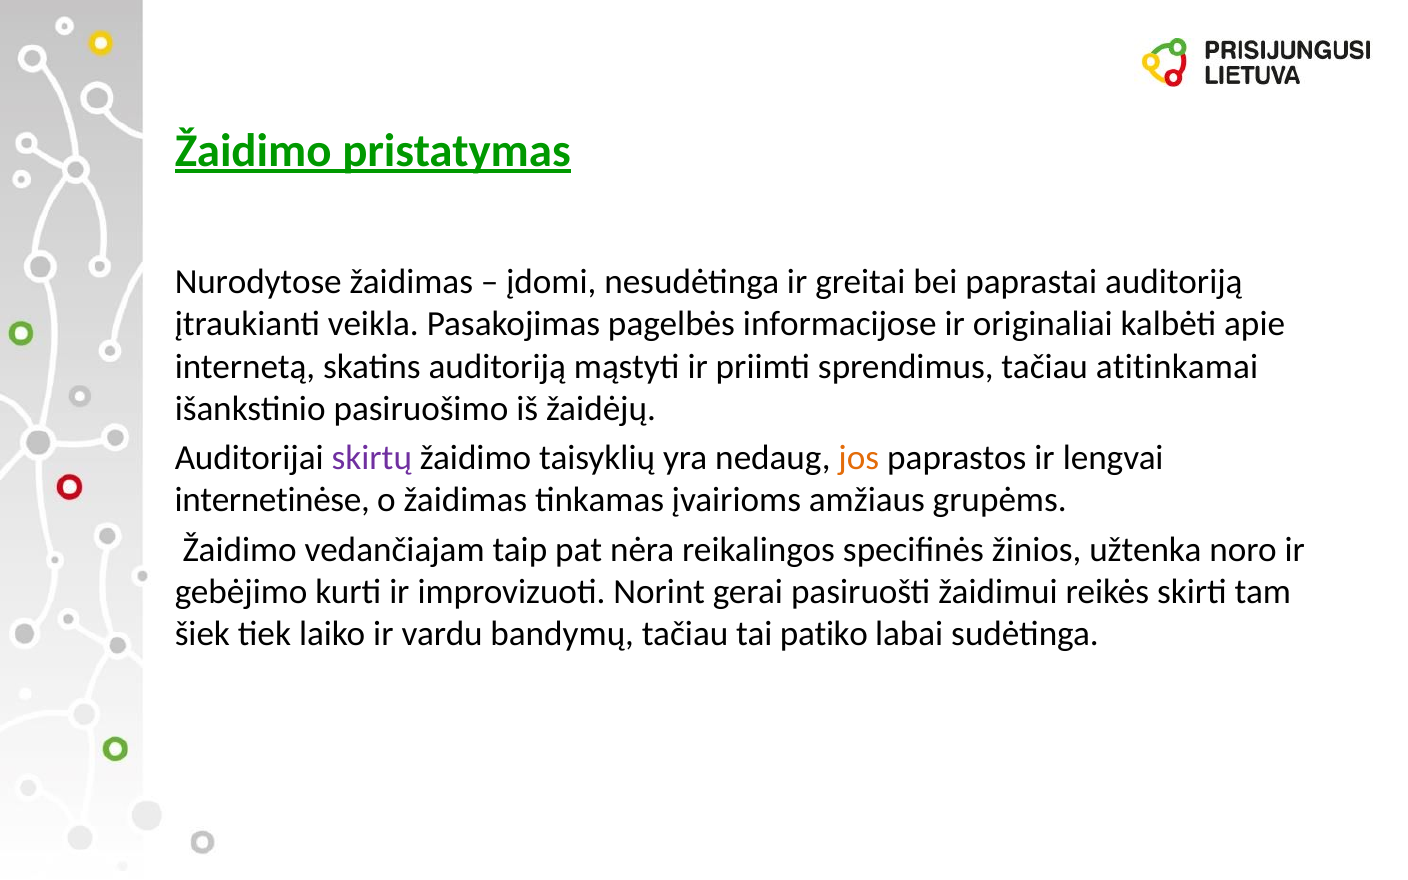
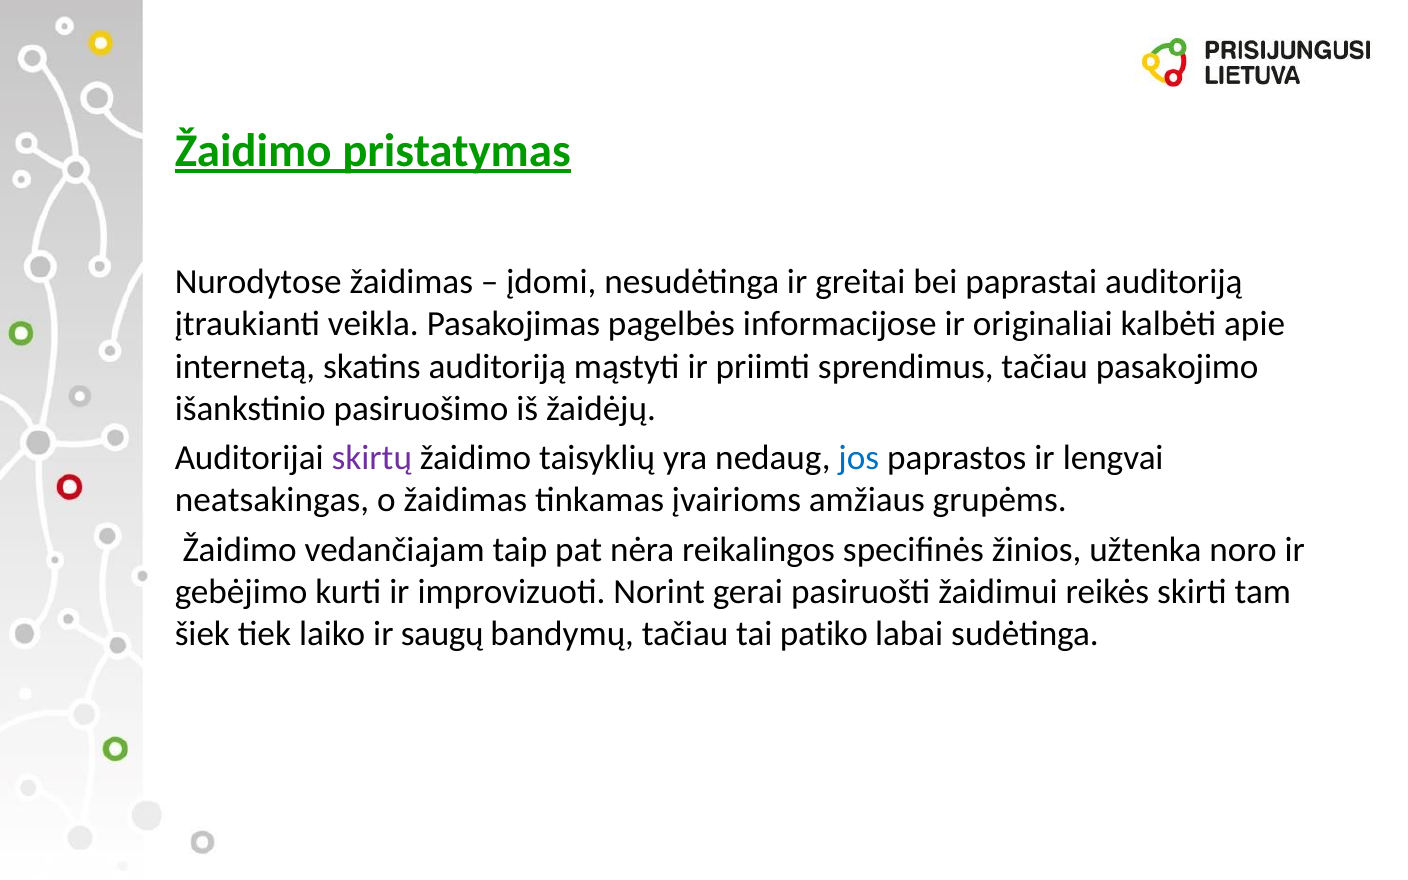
atitinkamai: atitinkamai -> pasakojimo (1177, 367)
jos colour: orange -> blue (859, 458)
internetinėse: internetinėse -> neatsakingas (272, 500)
vardu: vardu -> saugų (442, 634)
